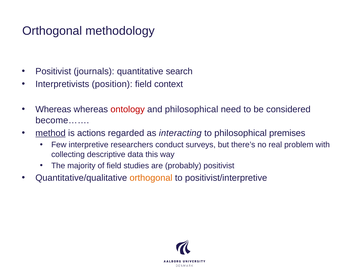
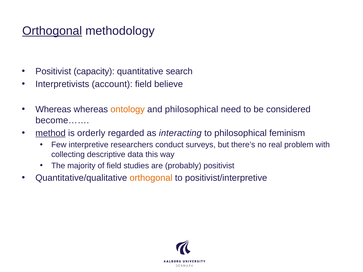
Orthogonal underline: none -> present (52, 31)
journals: journals -> capacity (94, 71)
position: position -> account (112, 84)
context: context -> believe (169, 84)
ontology colour: red -> orange (128, 110)
actions: actions -> orderly (91, 133)
premises: premises -> feminism (287, 133)
